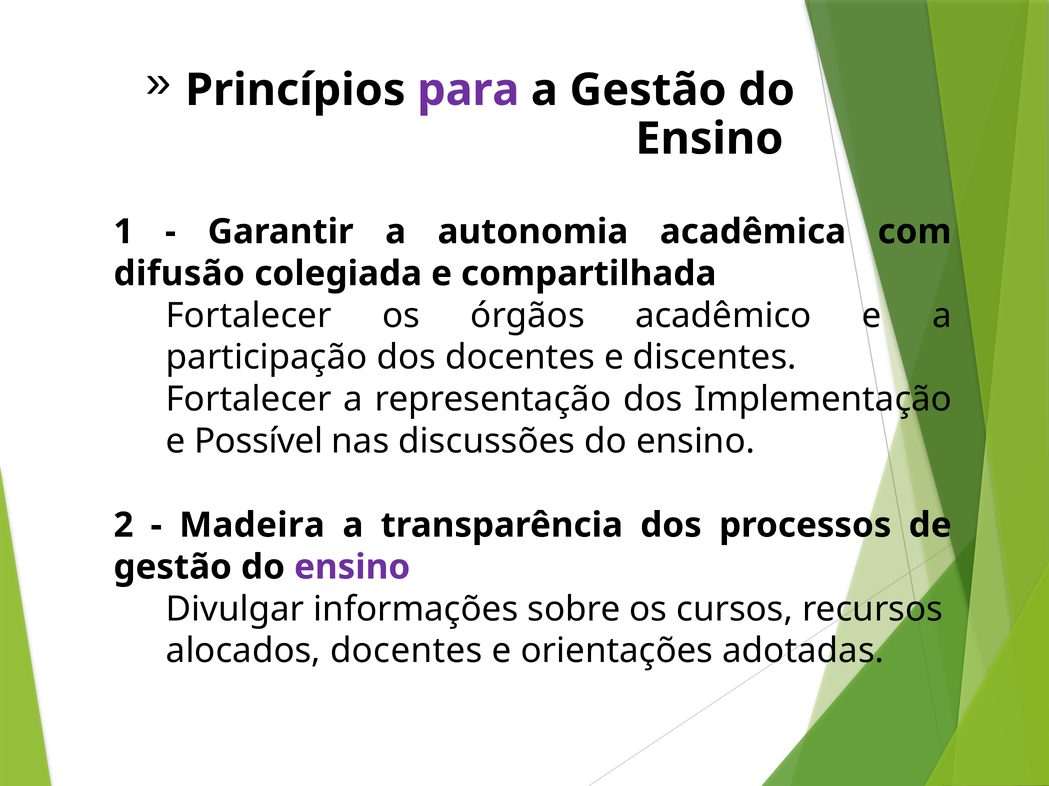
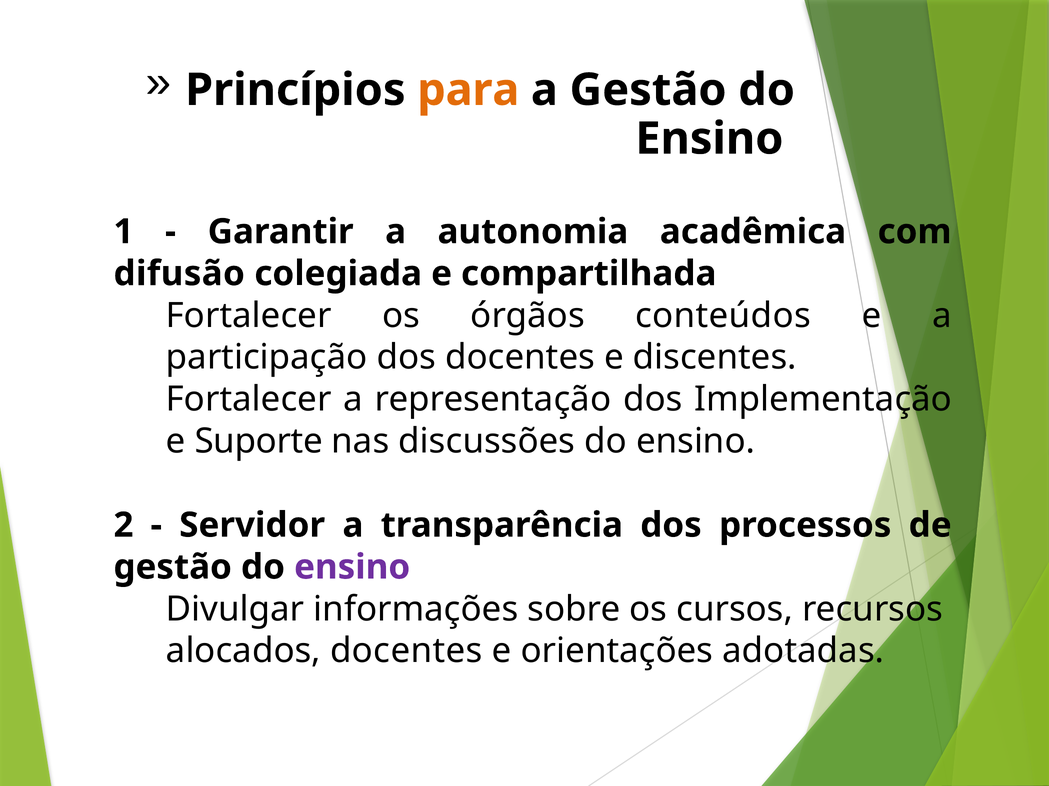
para colour: purple -> orange (468, 90)
acadêmico: acadêmico -> conteúdos (723, 316)
Possível: Possível -> Suporte (259, 442)
Madeira: Madeira -> Servidor (252, 526)
